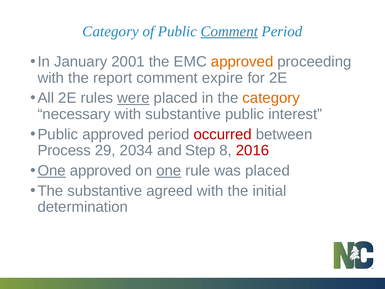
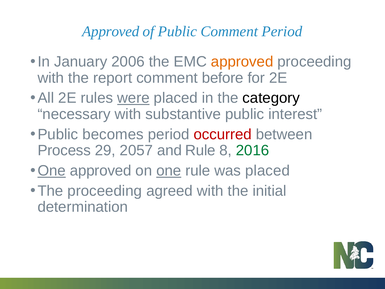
Category: Category -> Approved (111, 31)
Comment underline: present -> none (229, 31)
2001: 2001 -> 2006 (128, 62)
expire: expire -> before (223, 78)
category colour: orange -> black (271, 98)
Public approved: approved -> becomes (113, 134)
2034: 2034 -> 2057 (136, 150)
and Step: Step -> Rule (200, 150)
2016 colour: red -> green (253, 150)
The substantive: substantive -> proceeding (105, 191)
